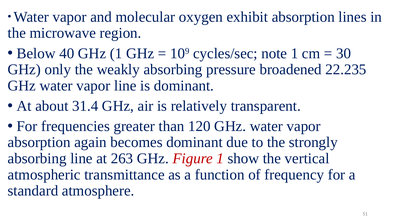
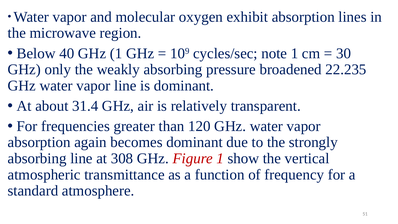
263: 263 -> 308 (122, 158)
